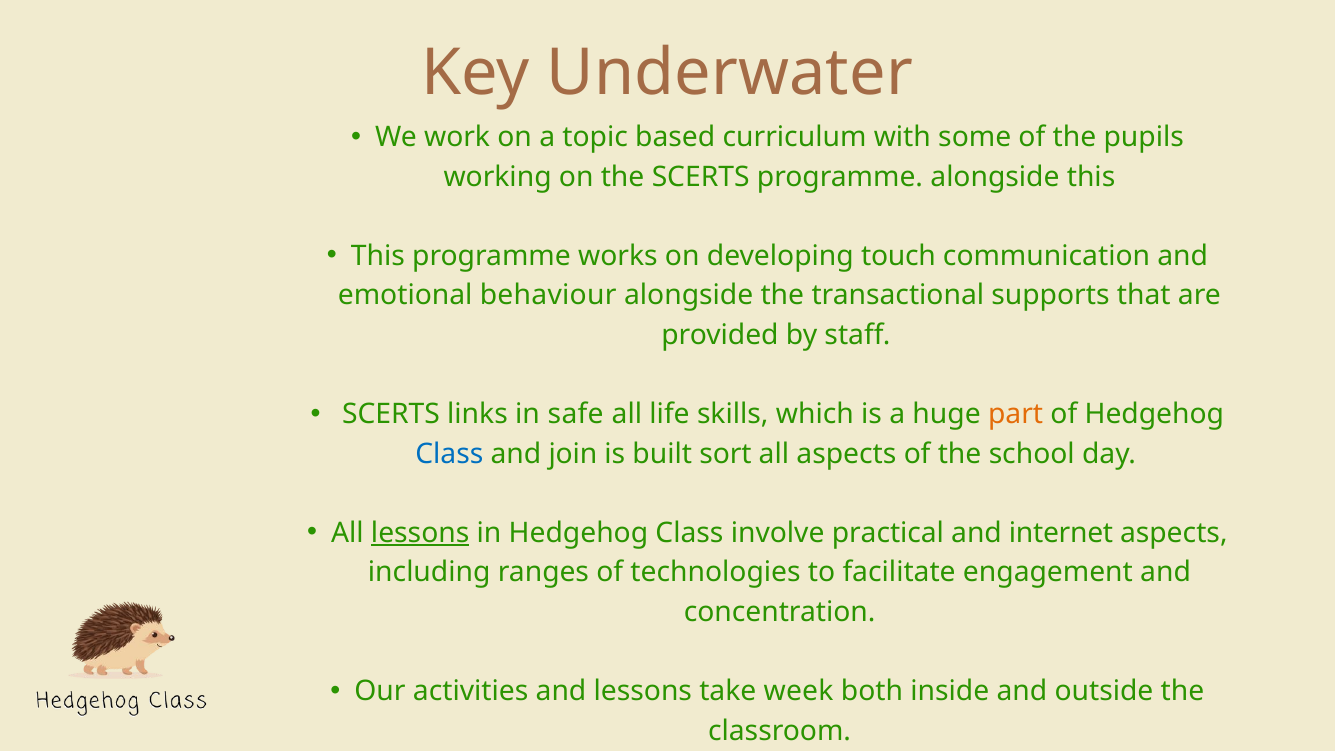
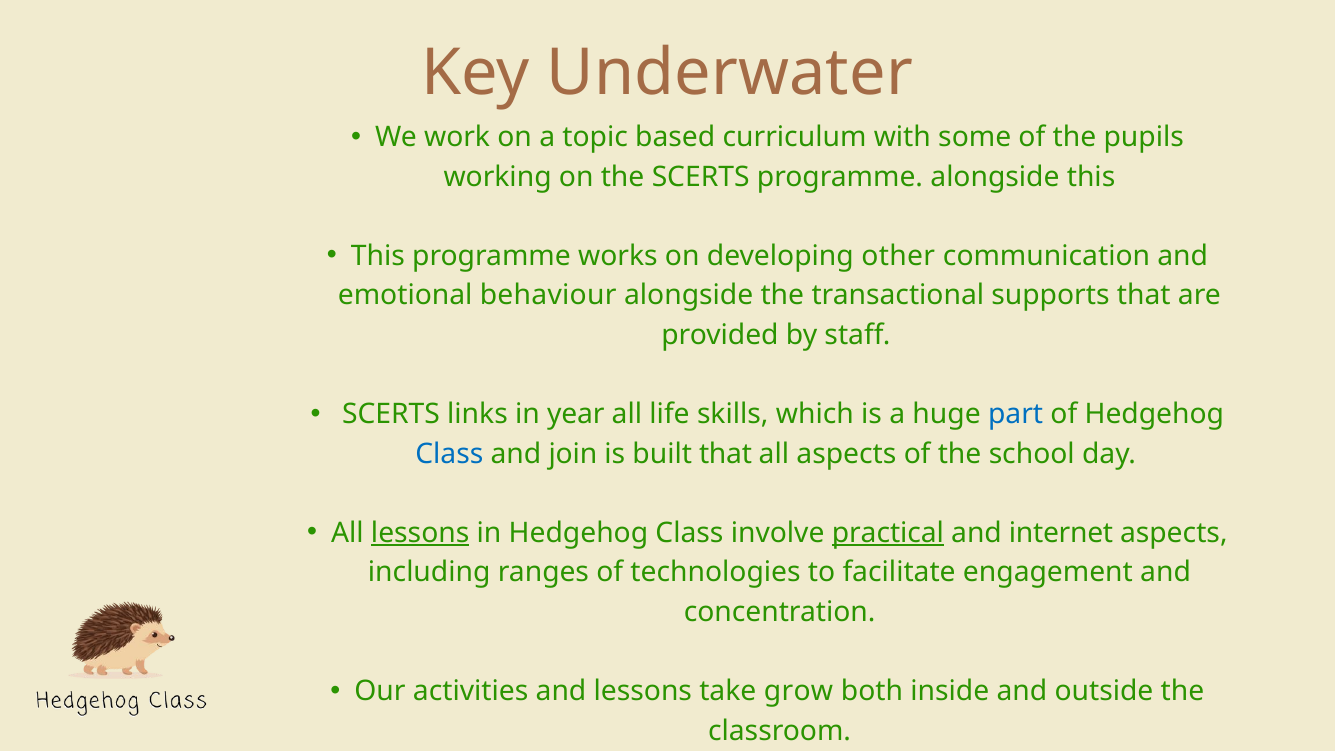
touch: touch -> other (898, 256)
safe: safe -> year (576, 414)
part colour: orange -> blue (1016, 414)
built sort: sort -> that (726, 454)
practical underline: none -> present (888, 533)
week: week -> grow (799, 691)
